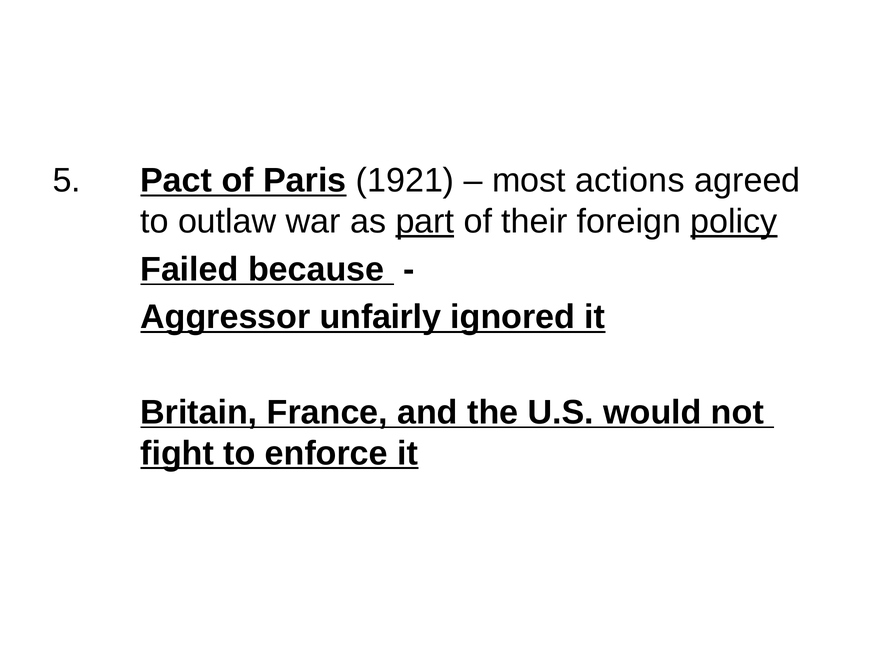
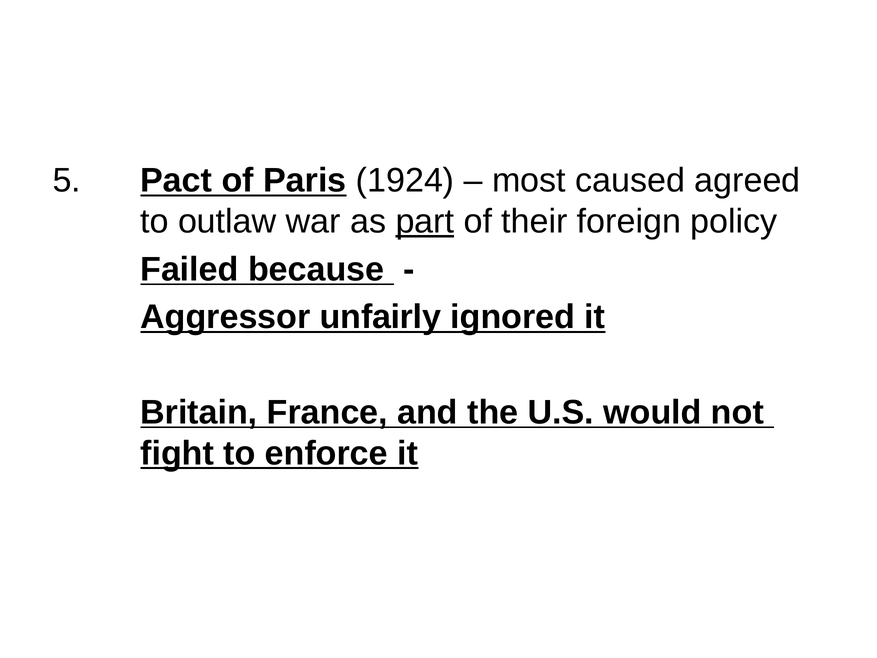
1921: 1921 -> 1924 (405, 181)
actions: actions -> caused (630, 181)
policy underline: present -> none (734, 221)
